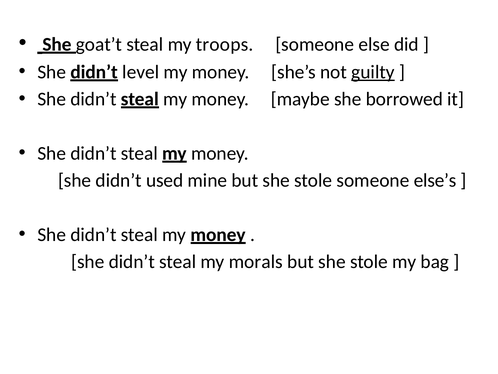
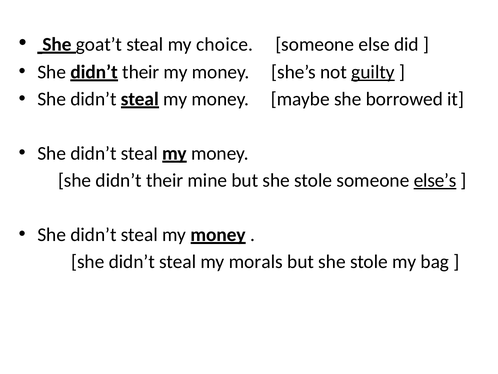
troops: troops -> choice (225, 44)
level: level -> their (141, 72)
used: used -> their (165, 180)
else’s underline: none -> present (435, 180)
